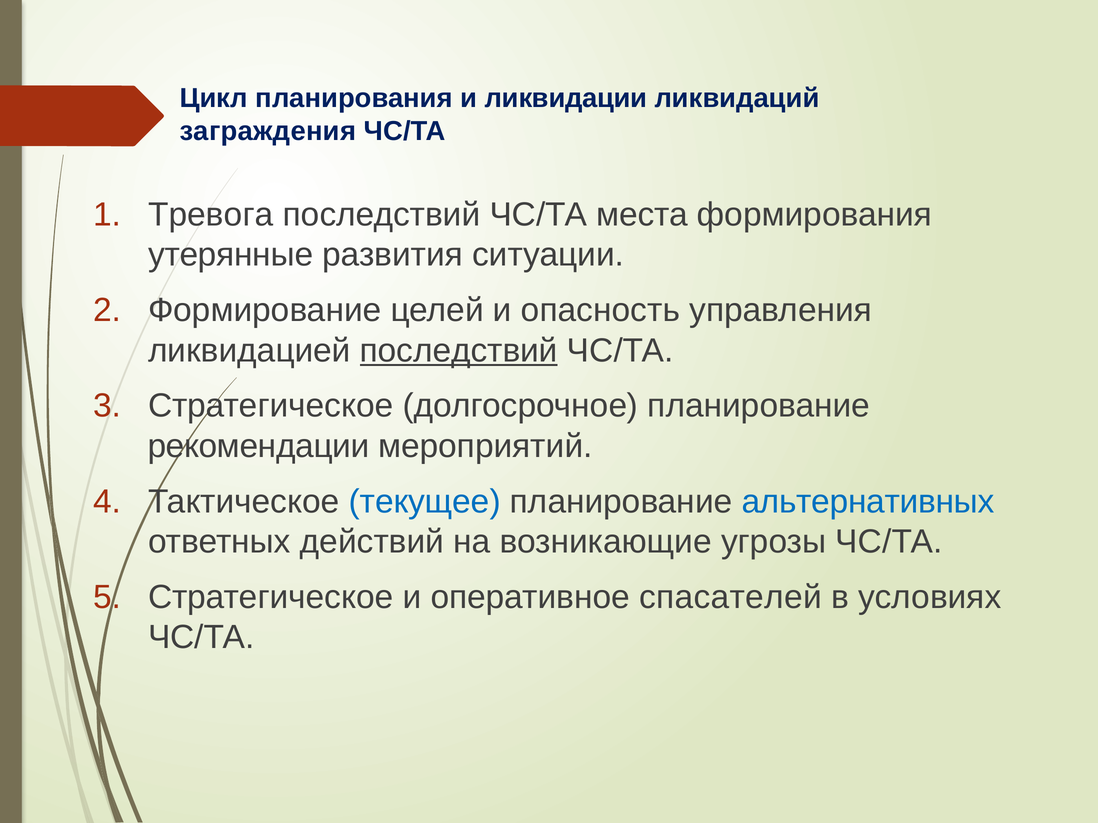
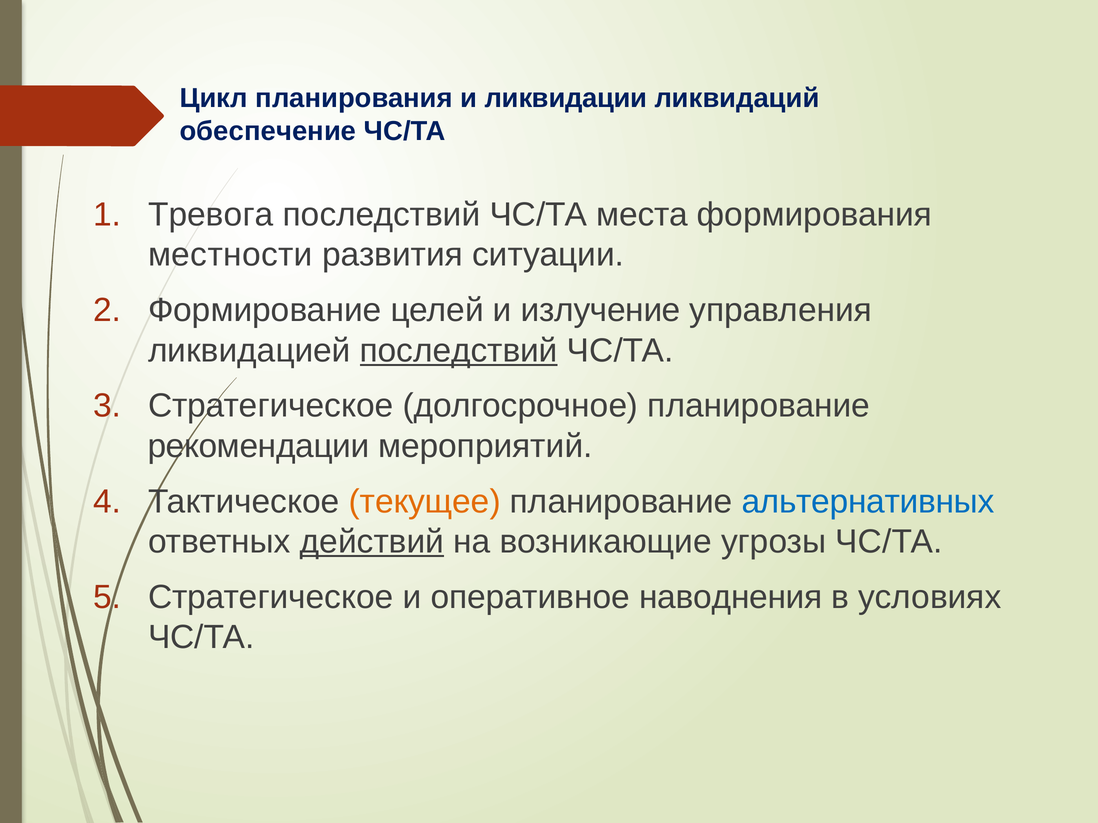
заграждения: заграждения -> обеспечение (268, 131)
утерянные: утерянные -> местности (230, 255)
опасность: опасность -> излучение (601, 310)
текущее colour: blue -> orange (425, 502)
действий underline: none -> present (372, 542)
спасателей: спасателей -> наводнения (731, 597)
